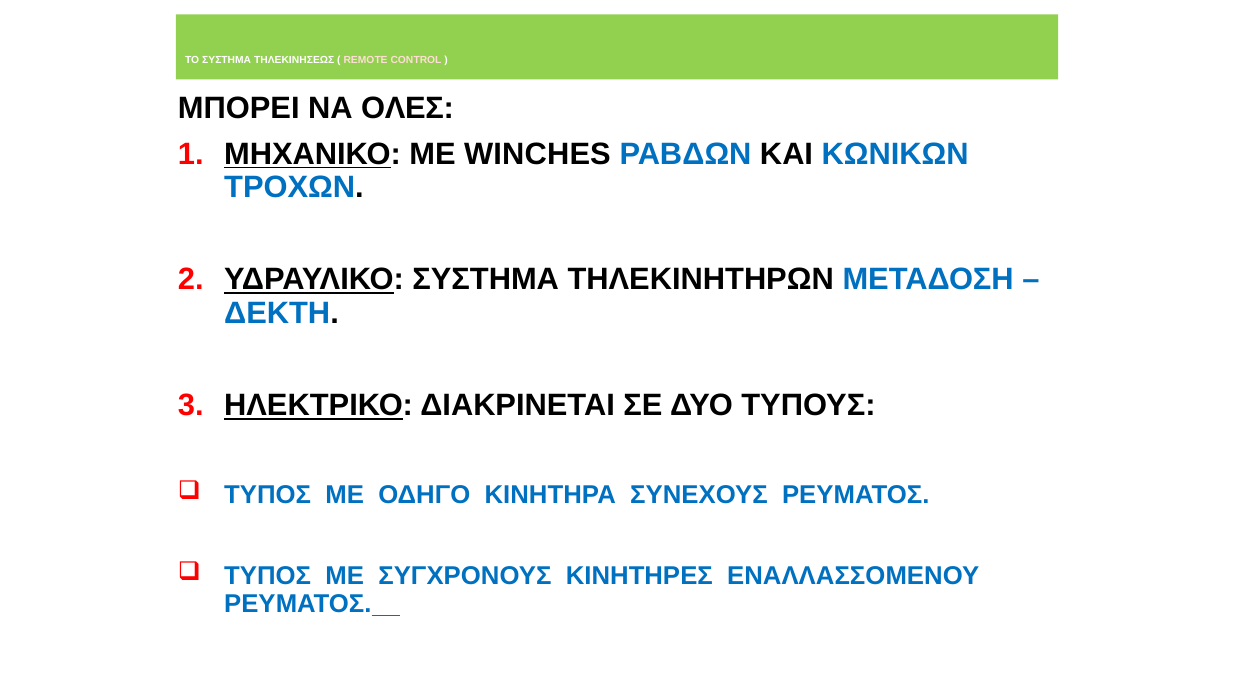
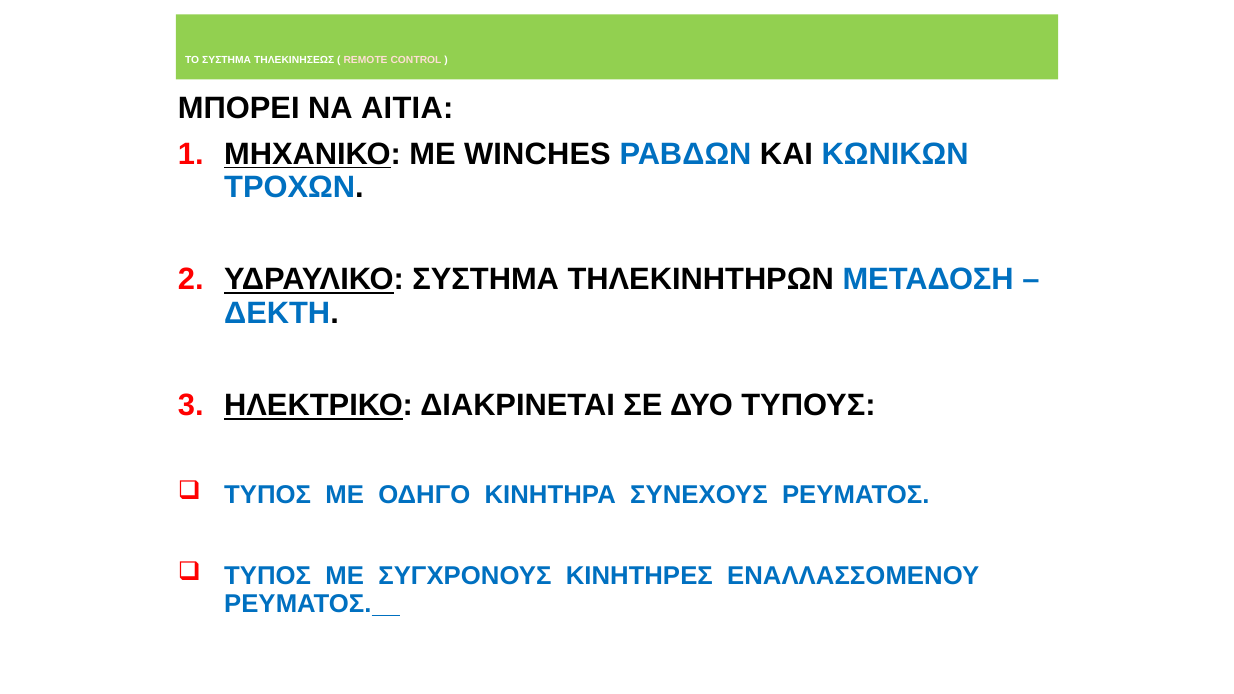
ΟΛΕΣ: ΟΛΕΣ -> ΑΙΤΙΑ (407, 108)
